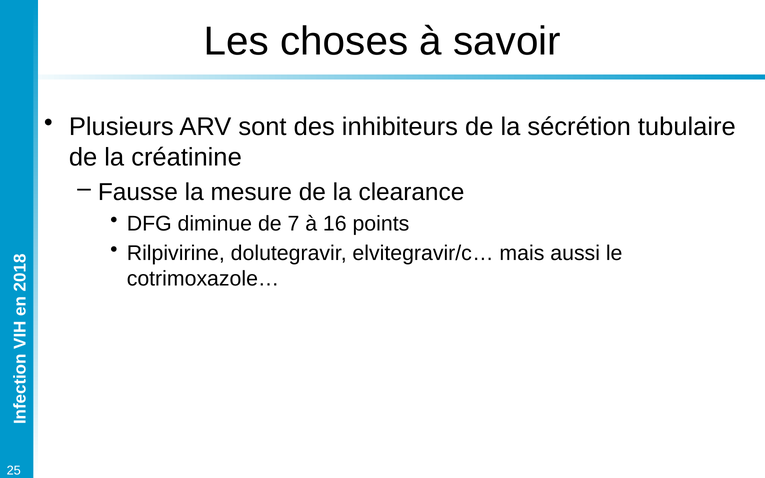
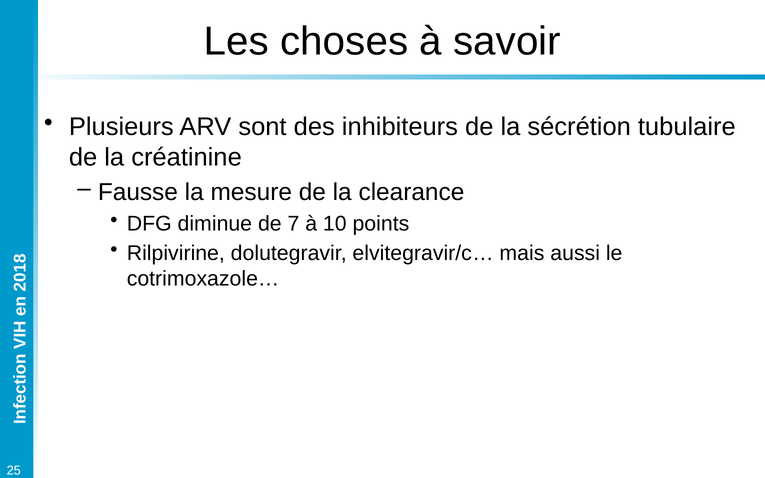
16: 16 -> 10 (335, 224)
